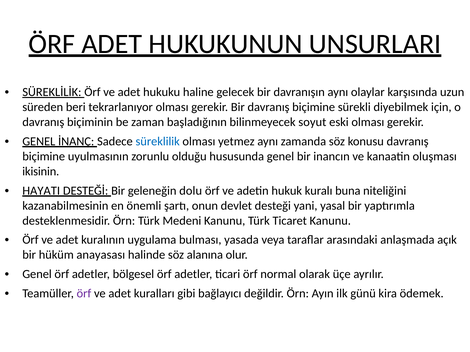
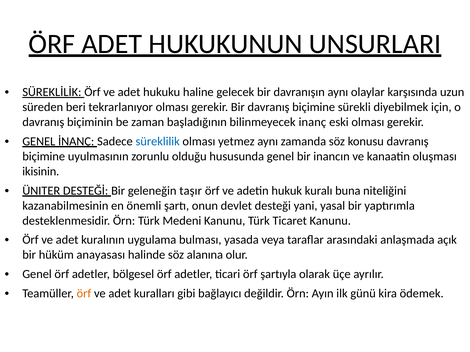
soyut: soyut -> inanç (312, 122)
HAYATI: HAYATI -> ÜNITER (41, 191)
dolu: dolu -> taşır (191, 191)
normal: normal -> şartıyla (278, 274)
örf colour: purple -> orange (84, 294)
